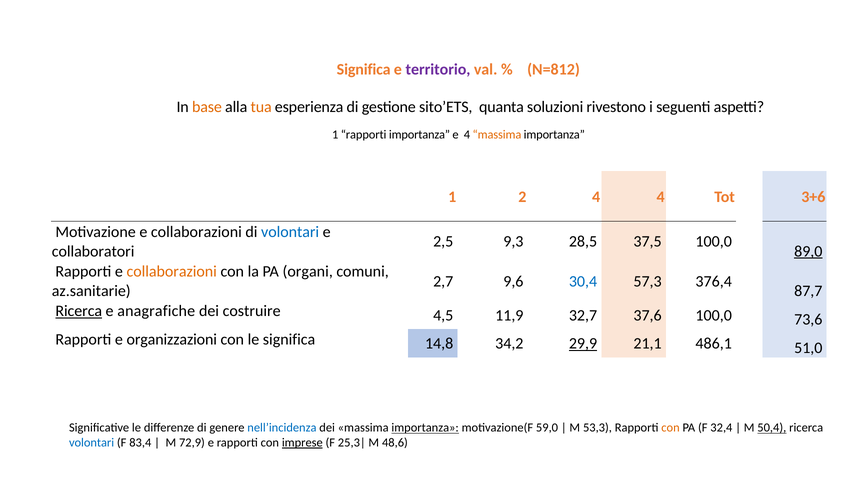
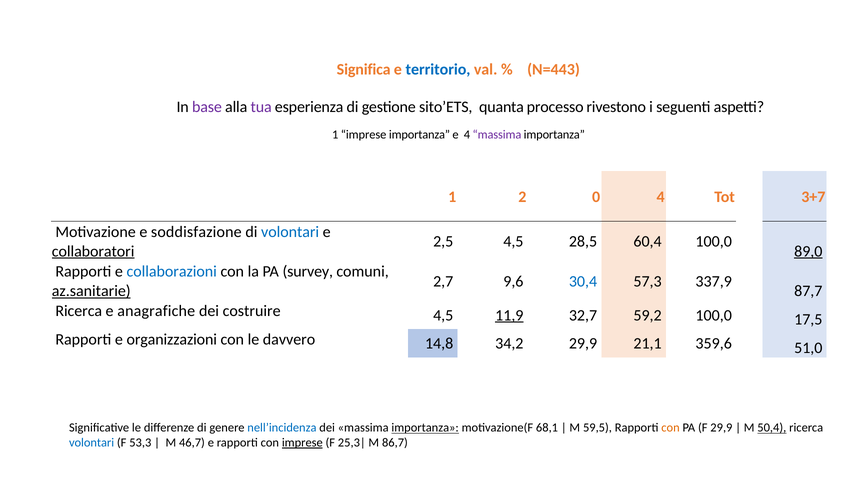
territorio colour: purple -> blue (438, 70)
N=812: N=812 -> N=443 (554, 70)
base colour: orange -> purple (207, 107)
tua colour: orange -> purple (261, 107)
soluzioni: soluzioni -> processo (555, 107)
1 rapporti: rapporti -> imprese (364, 135)
massima colour: orange -> purple (497, 135)
2 4: 4 -> 0 (596, 197)
3+6: 3+6 -> 3+7 (813, 197)
Motivazione e collaborazioni: collaborazioni -> soddisfazione (196, 232)
2,5 9,3: 9,3 -> 4,5 (513, 242)
37,5: 37,5 -> 60,4 (648, 242)
collaboratori underline: none -> present (93, 251)
collaborazioni colour: orange -> blue (172, 272)
organi: organi -> survey (308, 272)
376,4: 376,4 -> 337,9 (714, 281)
az.sanitarie underline: none -> present (91, 291)
Ricerca underline: present -> none (79, 311)
11,9 underline: none -> present (509, 316)
37,6: 37,6 -> 59,2 (648, 316)
73,6: 73,6 -> 17,5 (808, 320)
le significa: significa -> davvero (289, 340)
29,9 underline: present -> none (583, 344)
486,1: 486,1 -> 359,6 (714, 344)
59,0: 59,0 -> 68,1 (547, 428)
53,3: 53,3 -> 59,5 (597, 428)
F 32,4: 32,4 -> 29,9 (721, 428)
83,4: 83,4 -> 53,3 (140, 443)
72,9: 72,9 -> 46,7 (192, 443)
48,6: 48,6 -> 86,7 (395, 443)
